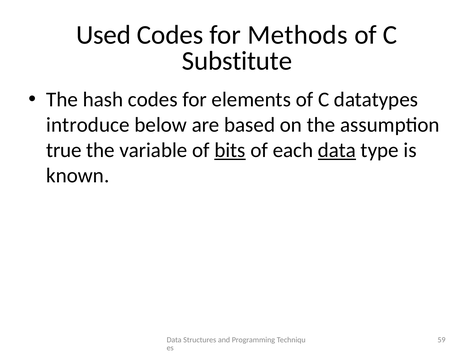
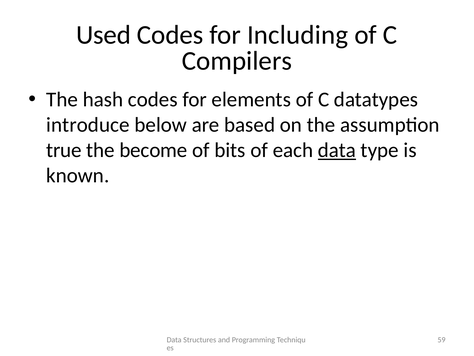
Methods: Methods -> Including (298, 35)
Substitute: Substitute -> Compilers (237, 61)
variable: variable -> become (153, 150)
bits underline: present -> none (230, 150)
